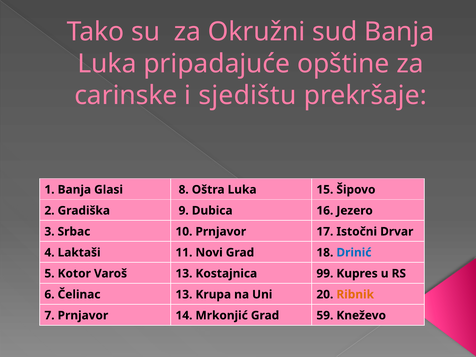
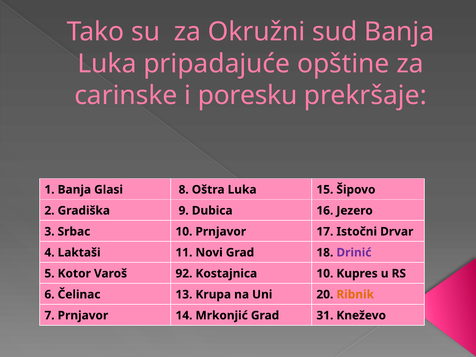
sjedištu: sjedištu -> poresku (248, 95)
Drinić colour: blue -> purple (354, 253)
Varoš 13: 13 -> 92 (184, 274)
Kostajnica 99: 99 -> 10 (325, 274)
59: 59 -> 31 (325, 315)
